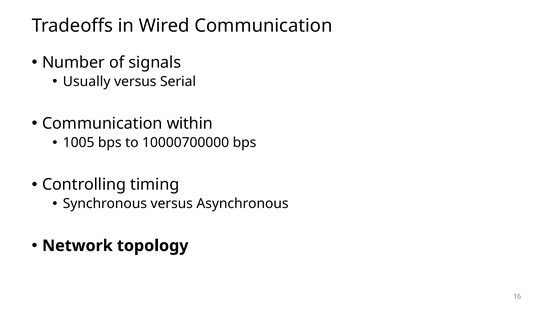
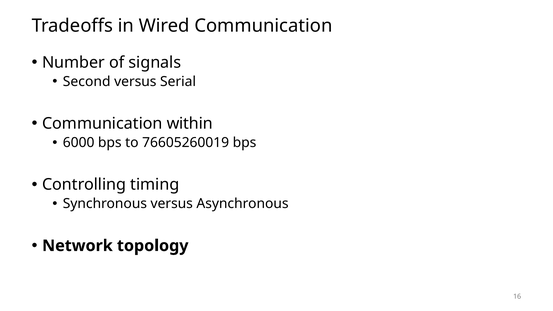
Usually: Usually -> Second (87, 82)
1005: 1005 -> 6000 (79, 143)
10000700000: 10000700000 -> 76605260019 (186, 143)
